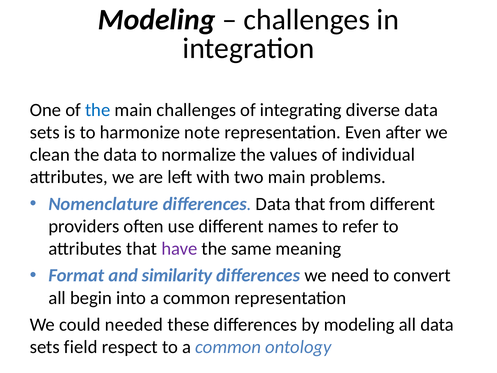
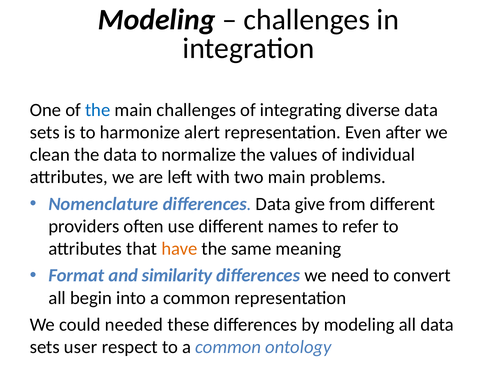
note: note -> alert (202, 132)
Data that: that -> give (310, 204)
have colour: purple -> orange (179, 249)
field: field -> user (81, 347)
